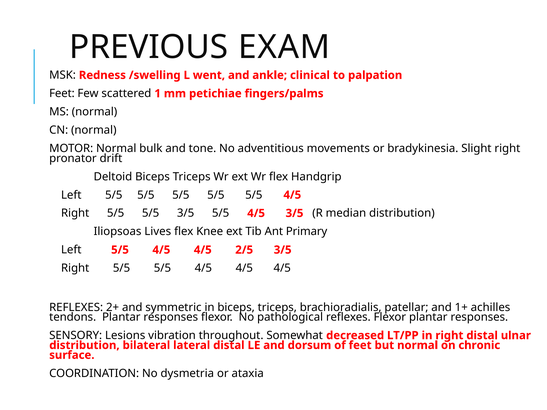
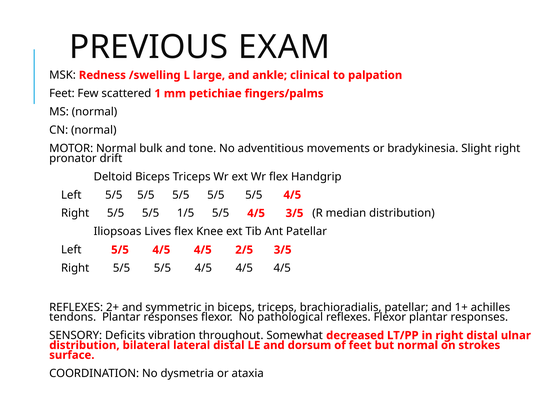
went: went -> large (209, 75)
5/5 3/5: 3/5 -> 1/5 (186, 213)
Ant Primary: Primary -> Patellar (307, 232)
Lesions: Lesions -> Deficits (125, 336)
chronic: chronic -> strokes (479, 345)
